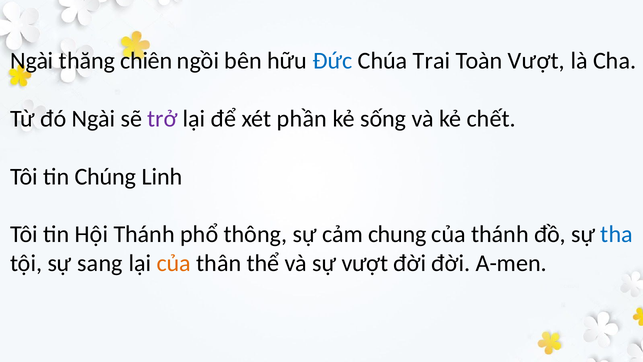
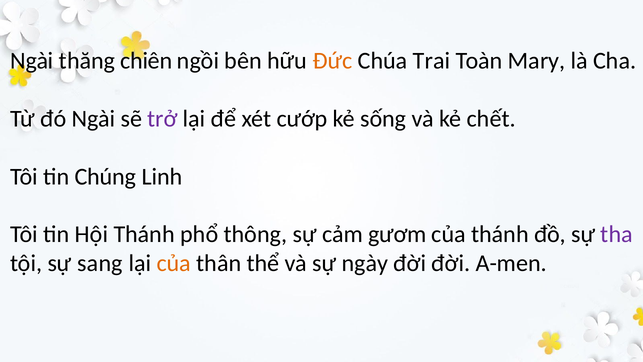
Đức colour: blue -> orange (332, 61)
Toàn Vượt: Vượt -> Mary (537, 61)
phần: phần -> cướp (302, 119)
chung: chung -> gươm (397, 234)
tha colour: blue -> purple (617, 234)
sự vượt: vượt -> ngày (365, 263)
